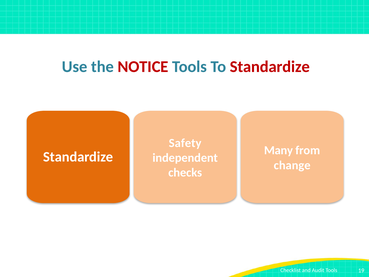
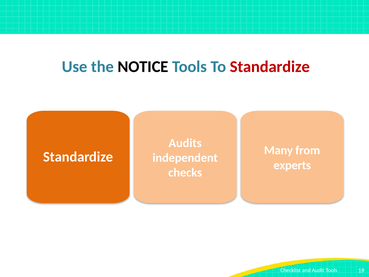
NOTICE colour: red -> black (143, 67)
Safety: Safety -> Audits (185, 143)
change: change -> experts (292, 165)
